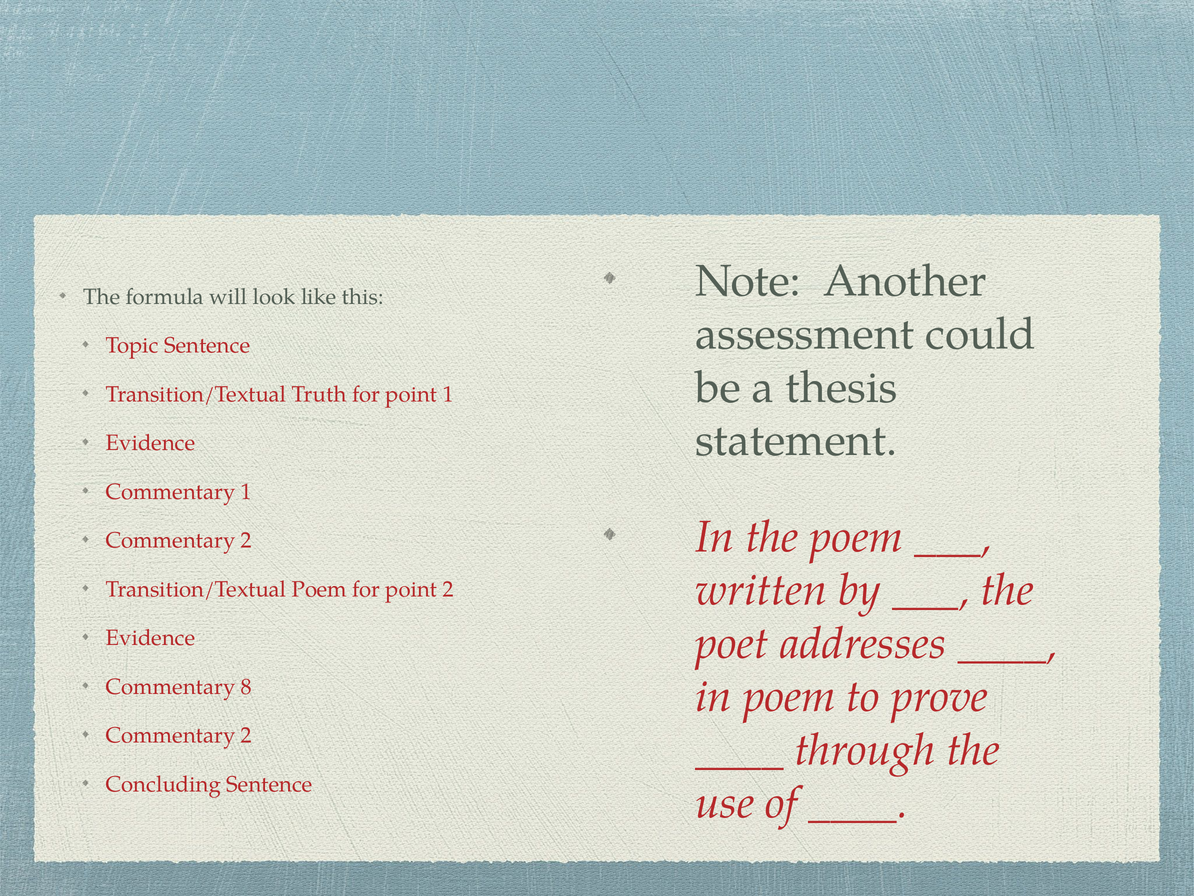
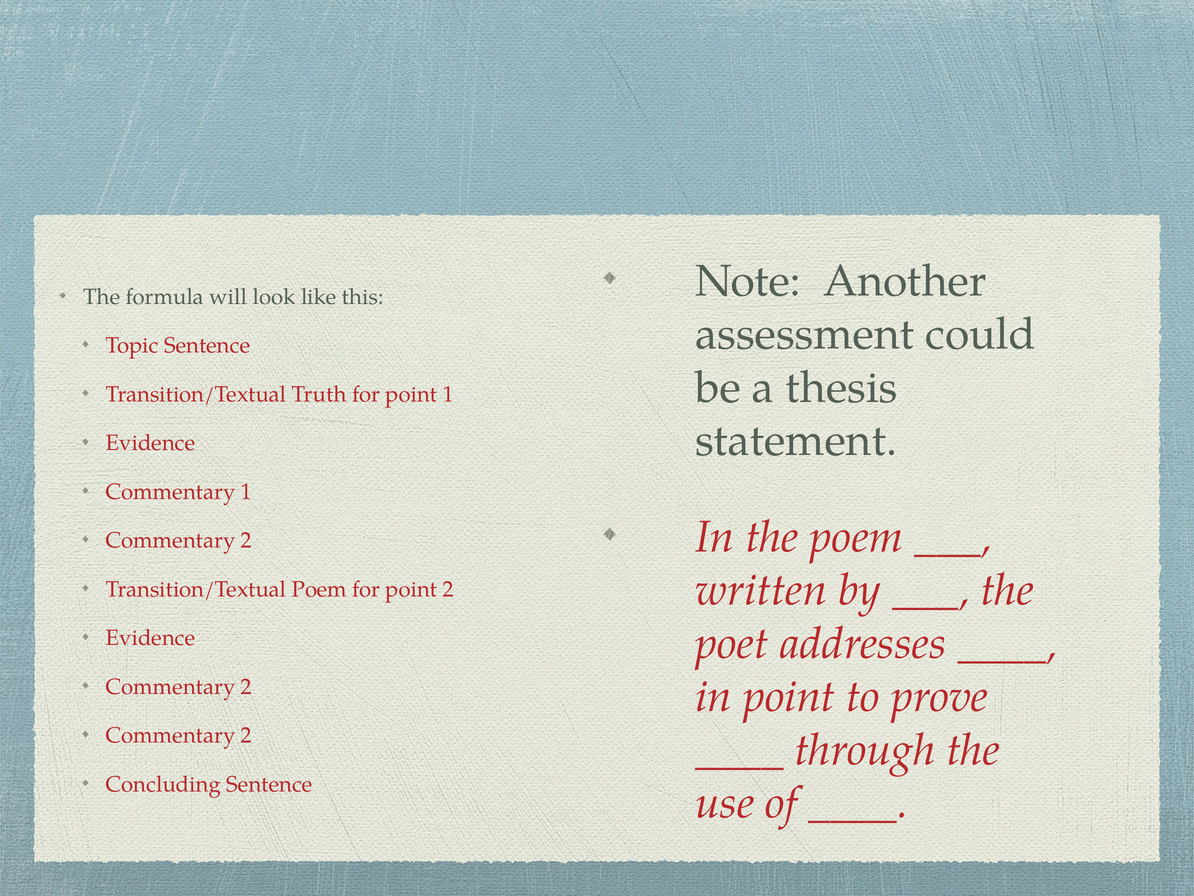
8: 8 -> 2 (246, 686)
in poem: poem -> point (789, 696)
